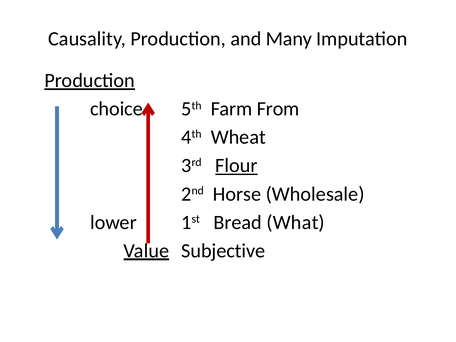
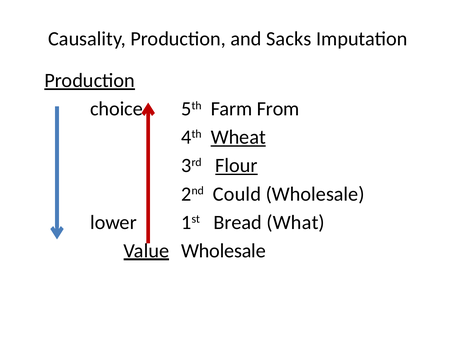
Many: Many -> Sacks (289, 39)
Wheat underline: none -> present (238, 137)
Horse: Horse -> Could (237, 194)
Subjective: Subjective -> Wholesale (223, 251)
